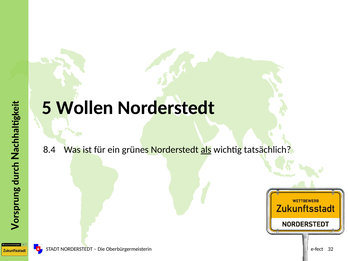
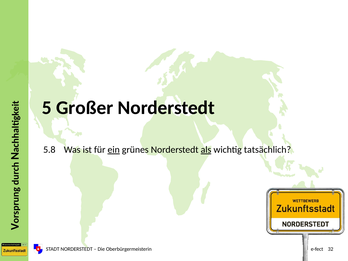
Wollen: Wollen -> Großer (85, 108)
8.4: 8.4 -> 5.8 (49, 150)
ein underline: none -> present (114, 150)
